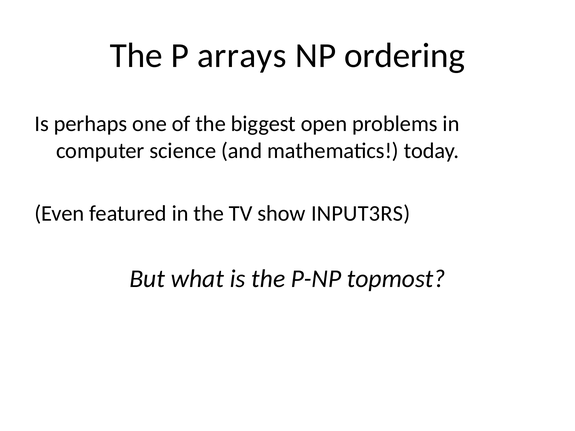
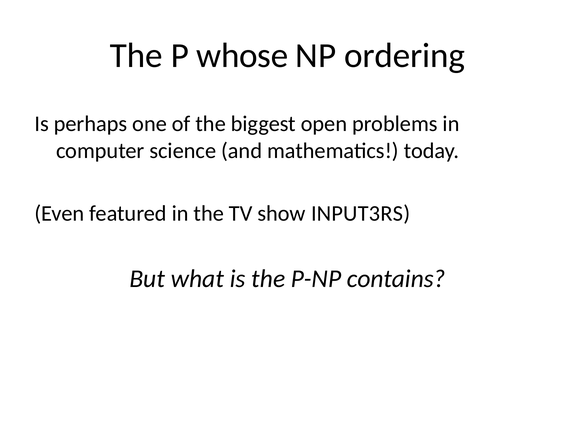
arrays: arrays -> whose (242, 56)
topmost: topmost -> contains (396, 279)
